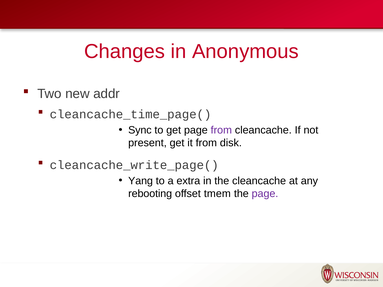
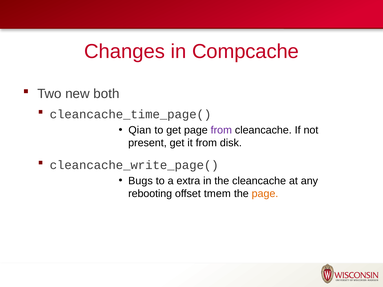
Anonymous: Anonymous -> Compcache (245, 51)
addr: addr -> both (107, 94)
Sync: Sync -> Qian (140, 130)
Yang: Yang -> Bugs (141, 181)
page colour: purple -> orange (265, 194)
